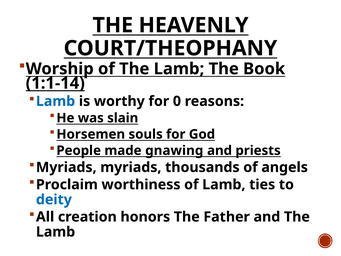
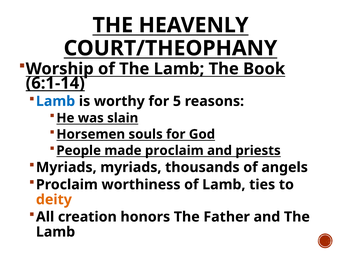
1:1-14: 1:1-14 -> 6:1-14 (55, 83)
0: 0 -> 5 (177, 101)
made gnawing: gnawing -> proclaim (174, 150)
deity colour: blue -> orange (54, 199)
